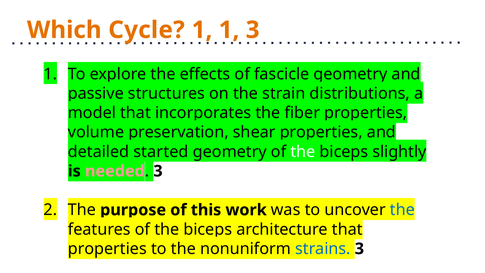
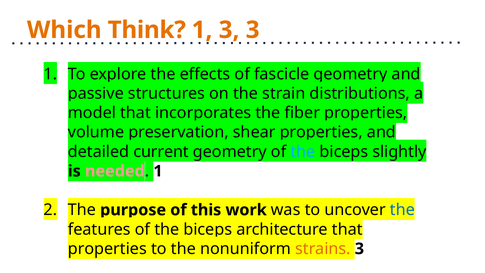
Cycle: Cycle -> Think (147, 30)
1 1: 1 -> 3 (229, 30)
started: started -> current (161, 152)
the colour: white -> light blue (303, 152)
3: 3 -> 1 (158, 171)
strains colour: blue -> orange (323, 249)
